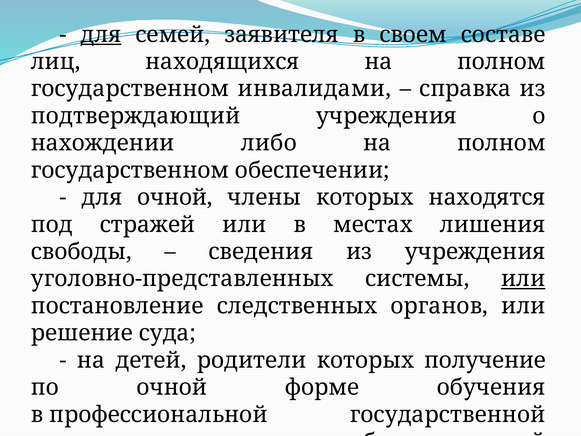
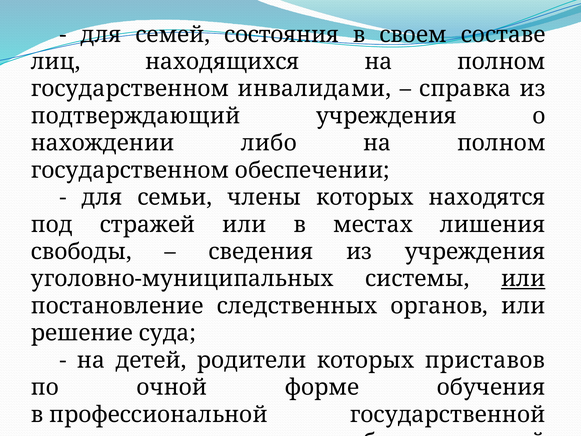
для underline: present -> none (101, 35)
заявителя: заявителя -> состояния (282, 35)
для очной: очной -> семьи (175, 197)
уголовно-представленных: уголовно-представленных -> уголовно-муниципальных (182, 279)
получение: получение -> приставов (485, 360)
